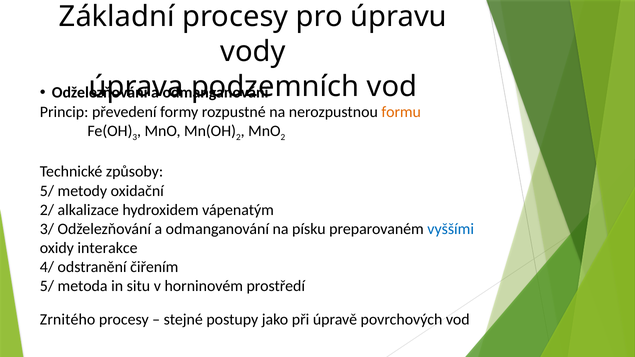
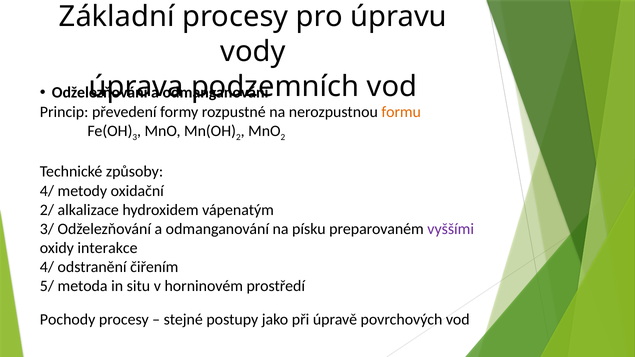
5/: 5/ -> 4/ (47, 191)
vyššími colour: blue -> purple (451, 229)
Zrnitého: Zrnitého -> Pochody (68, 319)
